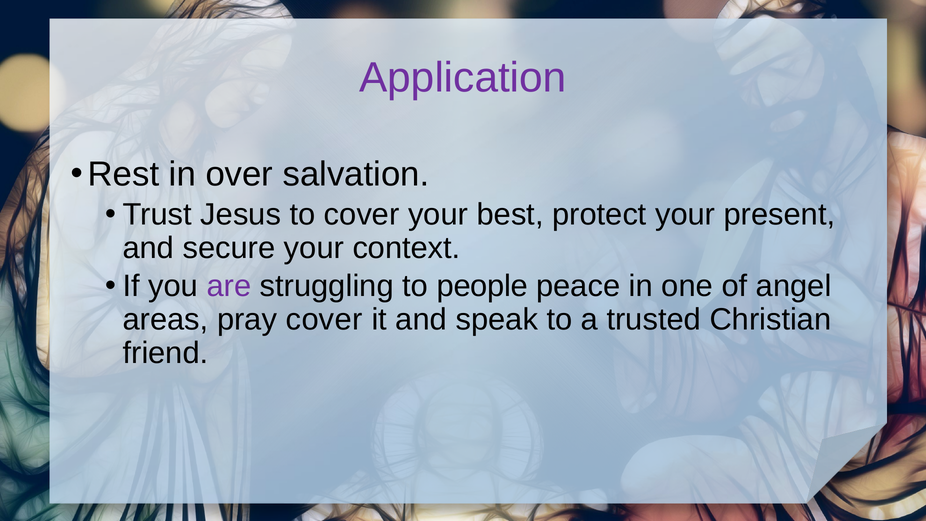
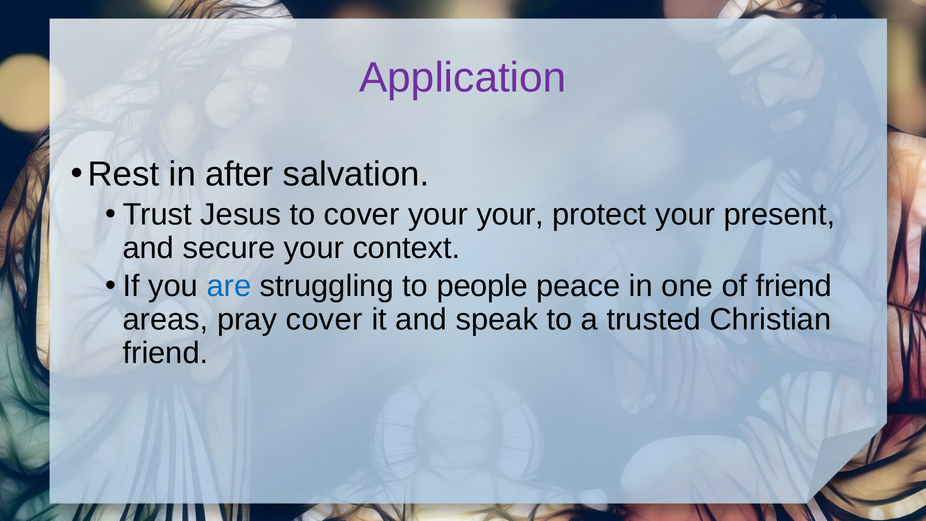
over: over -> after (239, 174)
your best: best -> your (510, 215)
are colour: purple -> blue (229, 286)
of angel: angel -> friend (794, 286)
